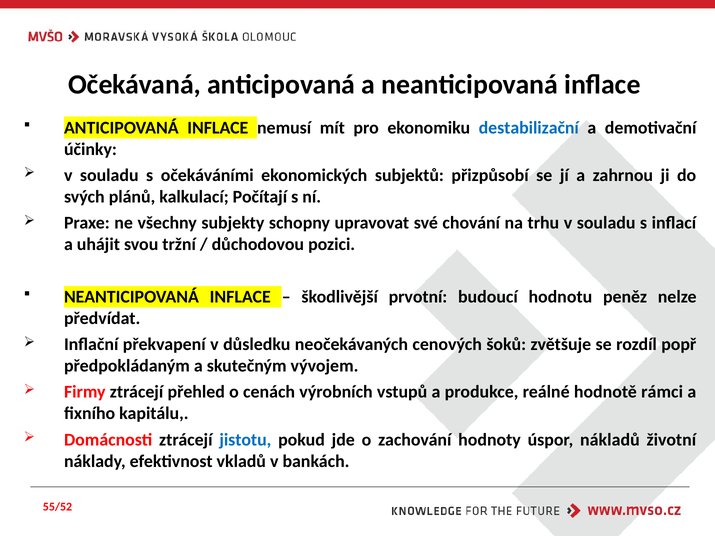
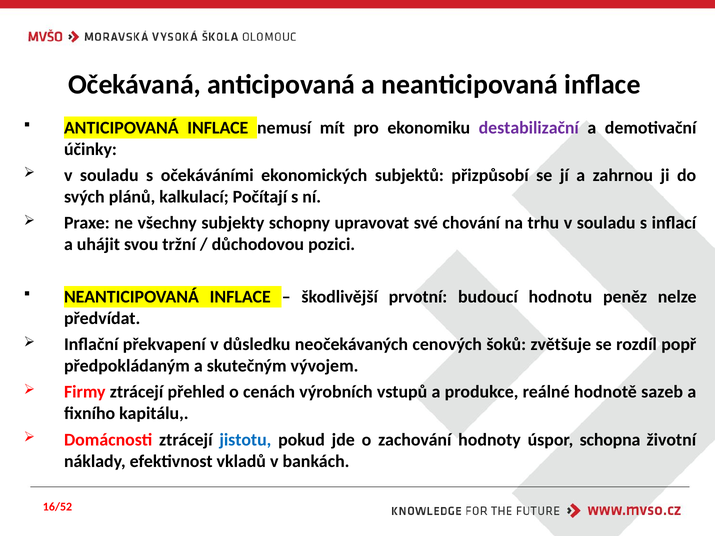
destabilizační colour: blue -> purple (529, 128)
rámci: rámci -> sazeb (662, 392)
nákladů: nákladů -> schopna (610, 440)
55/52: 55/52 -> 16/52 (57, 507)
